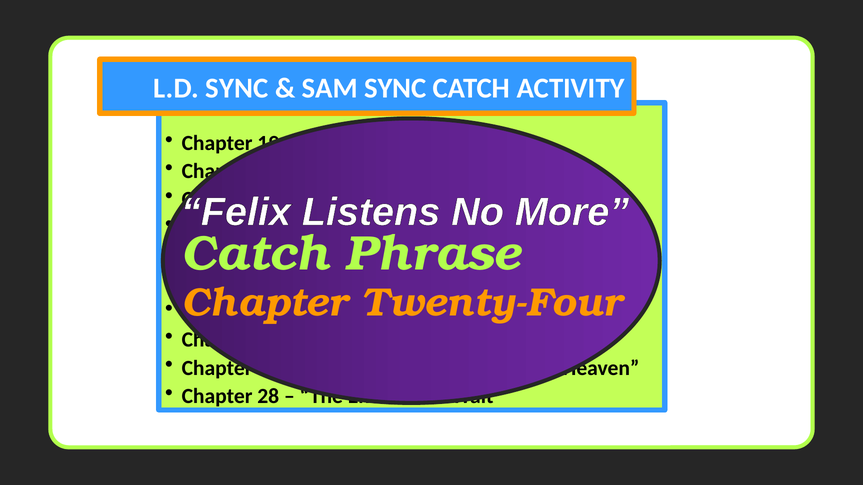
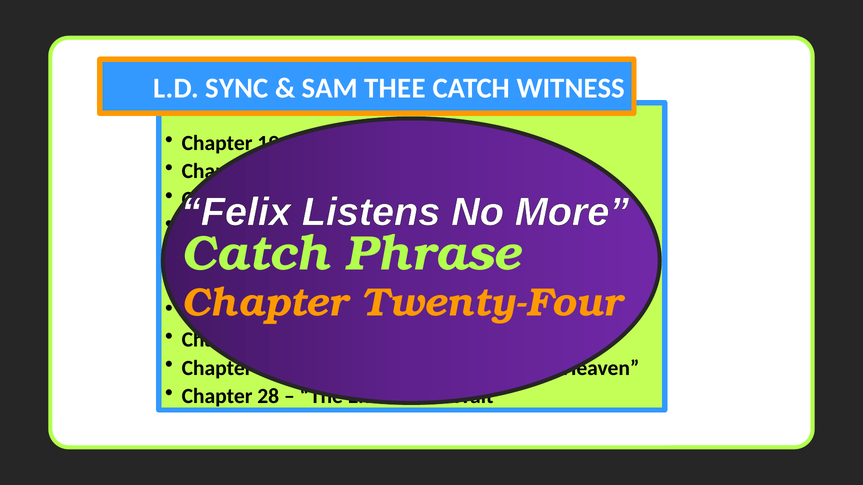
SAM SYNC: SYNC -> THEE (395, 88)
ACTIVITY: ACTIVITY -> WITNESS (571, 88)
